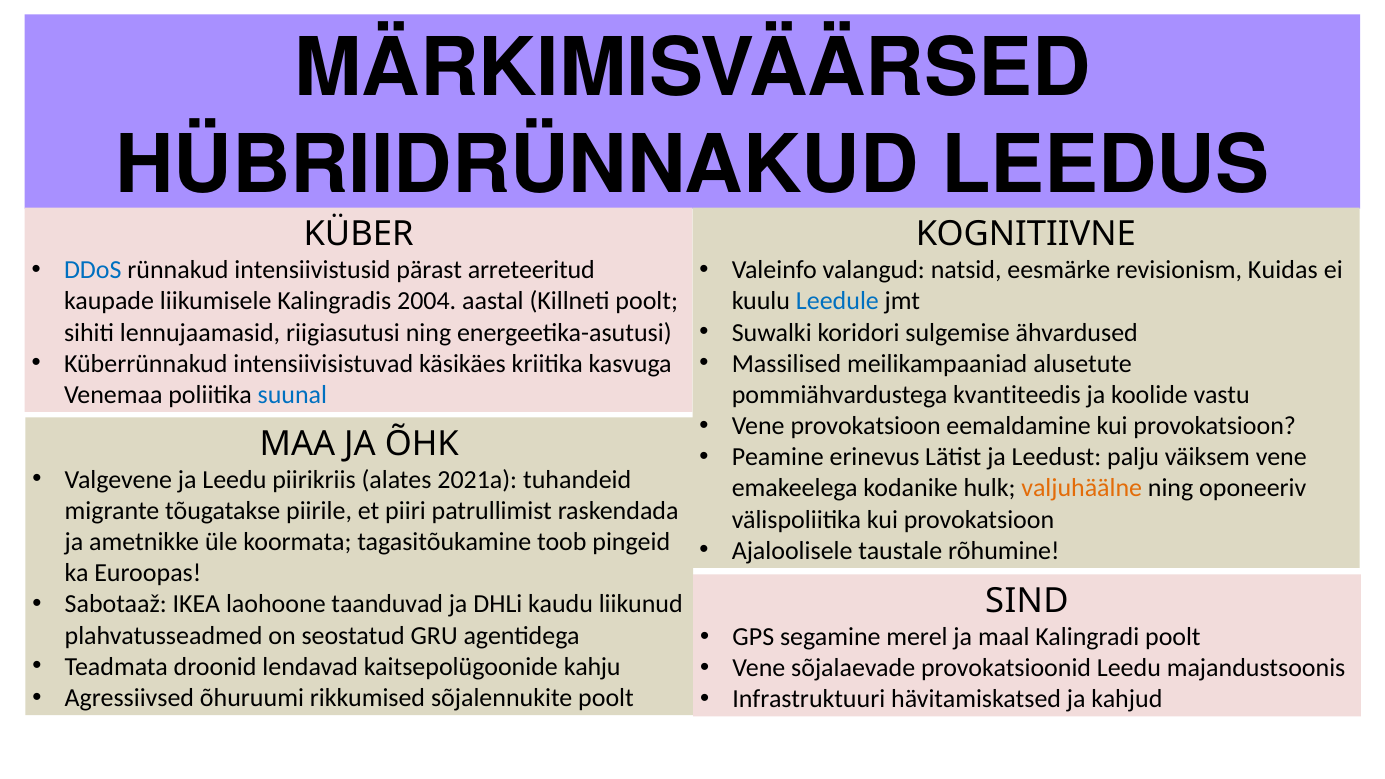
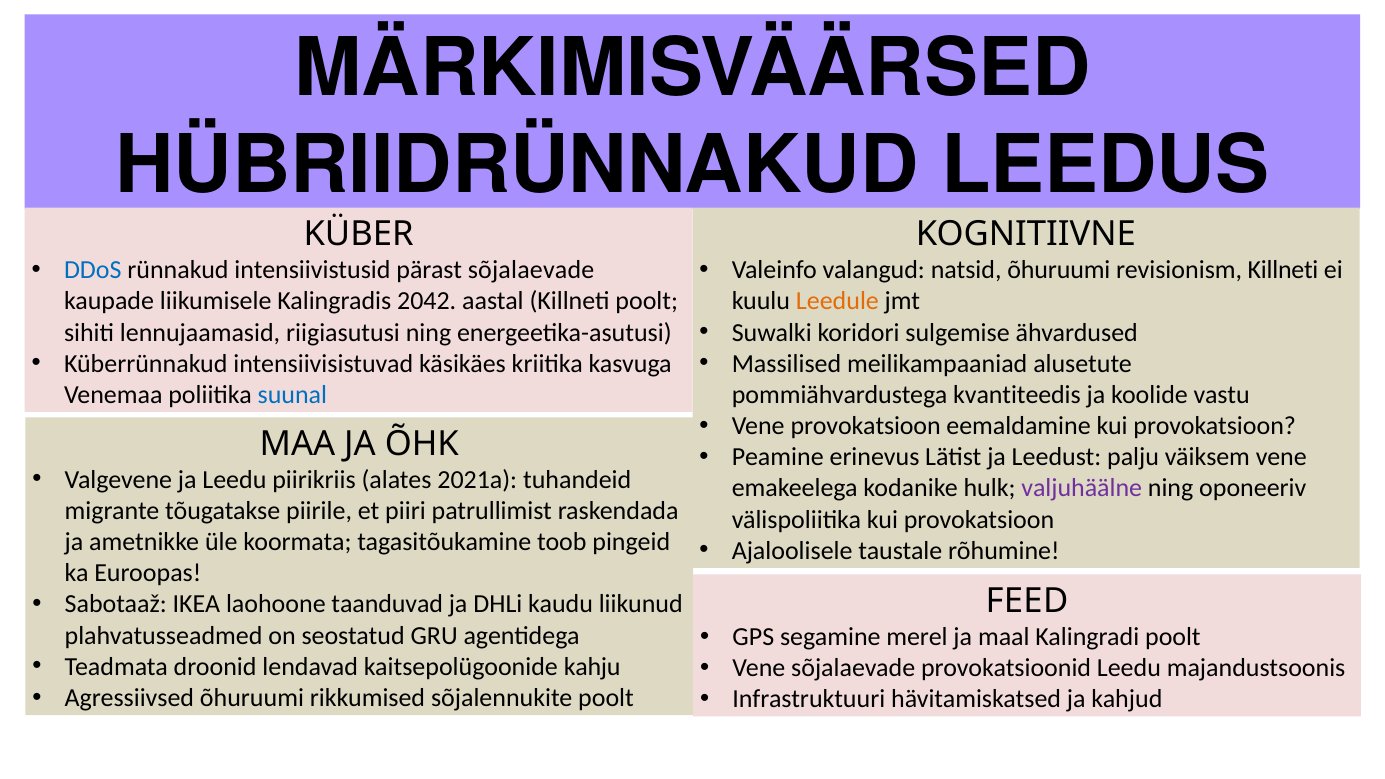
pärast arreteeritud: arreteeritud -> sõjalaevade (531, 270)
natsid eesmärke: eesmärke -> õhuruumi (1059, 270)
revisionism Kuidas: Kuidas -> Killneti (1283, 270)
2004: 2004 -> 2042 (427, 301)
Leedule colour: blue -> orange (837, 301)
valjuhäälne colour: orange -> purple (1082, 488)
SIND: SIND -> FEED (1027, 601)
